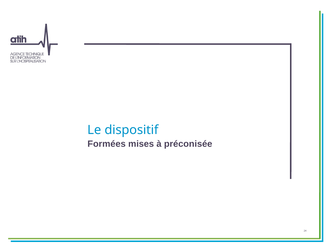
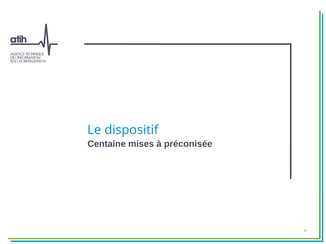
Formées: Formées -> Centaine (107, 144)
